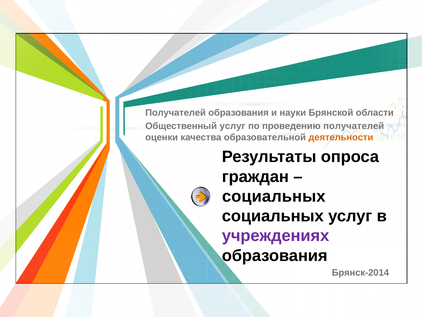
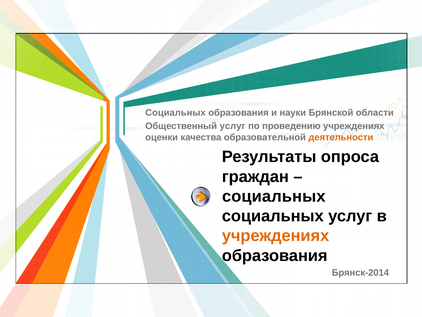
Получателей: Получателей -> Социальных (176, 113)
проведению получателей: получателей -> учреждениях (354, 126)
учреждениях colour: purple -> orange (276, 235)
